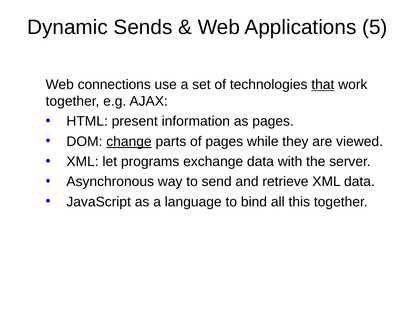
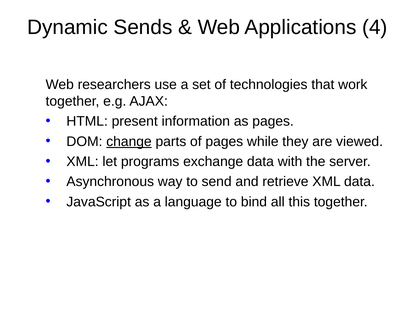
5: 5 -> 4 (375, 27)
connections: connections -> researchers (114, 84)
that underline: present -> none (323, 84)
